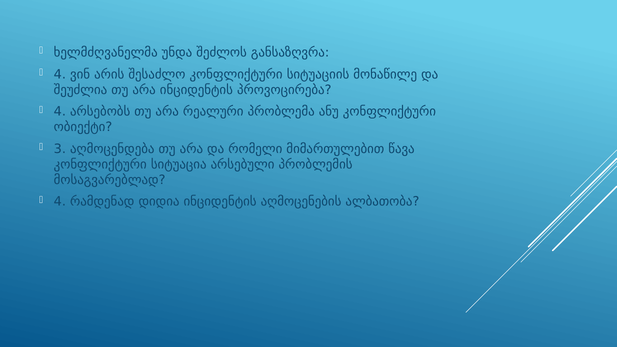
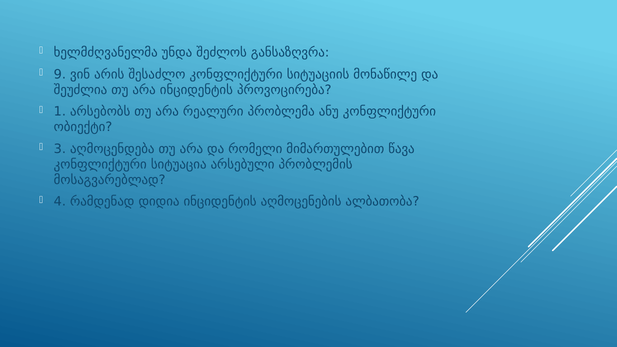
4: 4 -> 9 (60, 74)
4: 4 -> 1 (60, 112)
